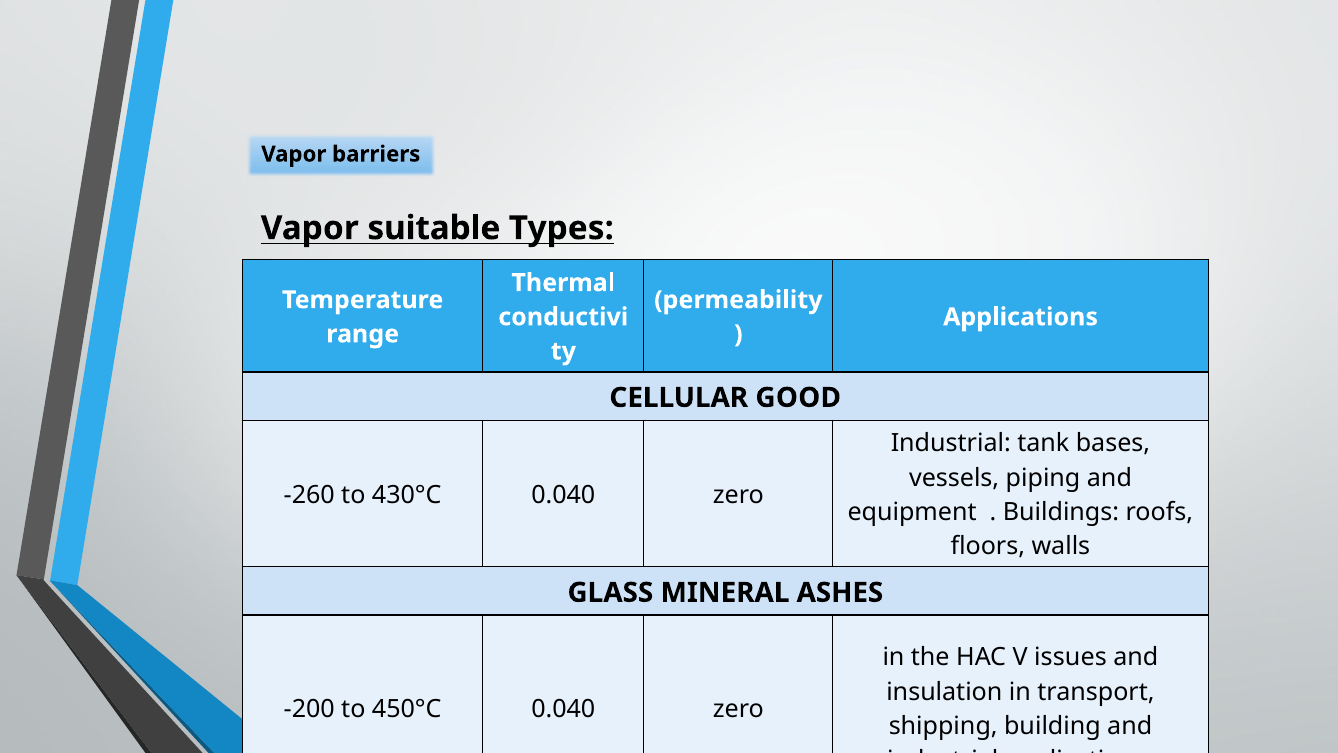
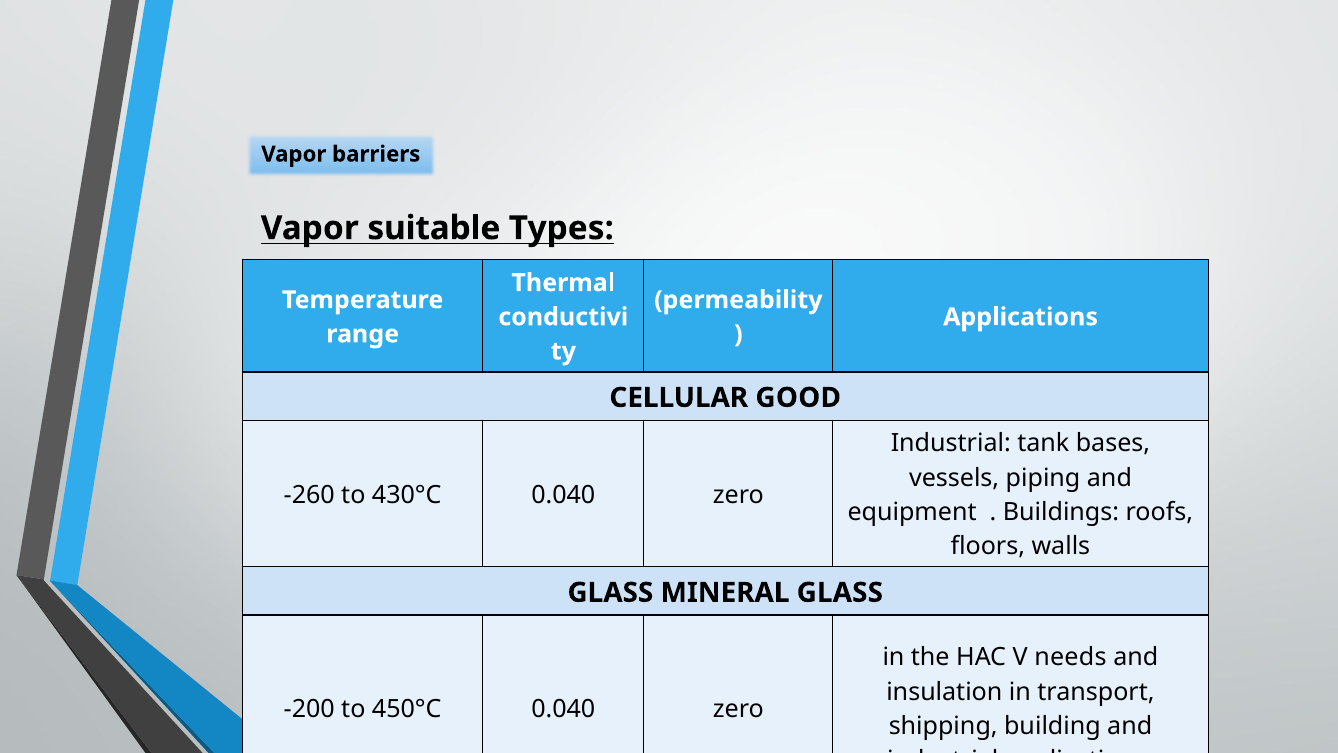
MINERAL ASHES: ASHES -> GLASS (840, 592)
issues: issues -> needs (1070, 657)
